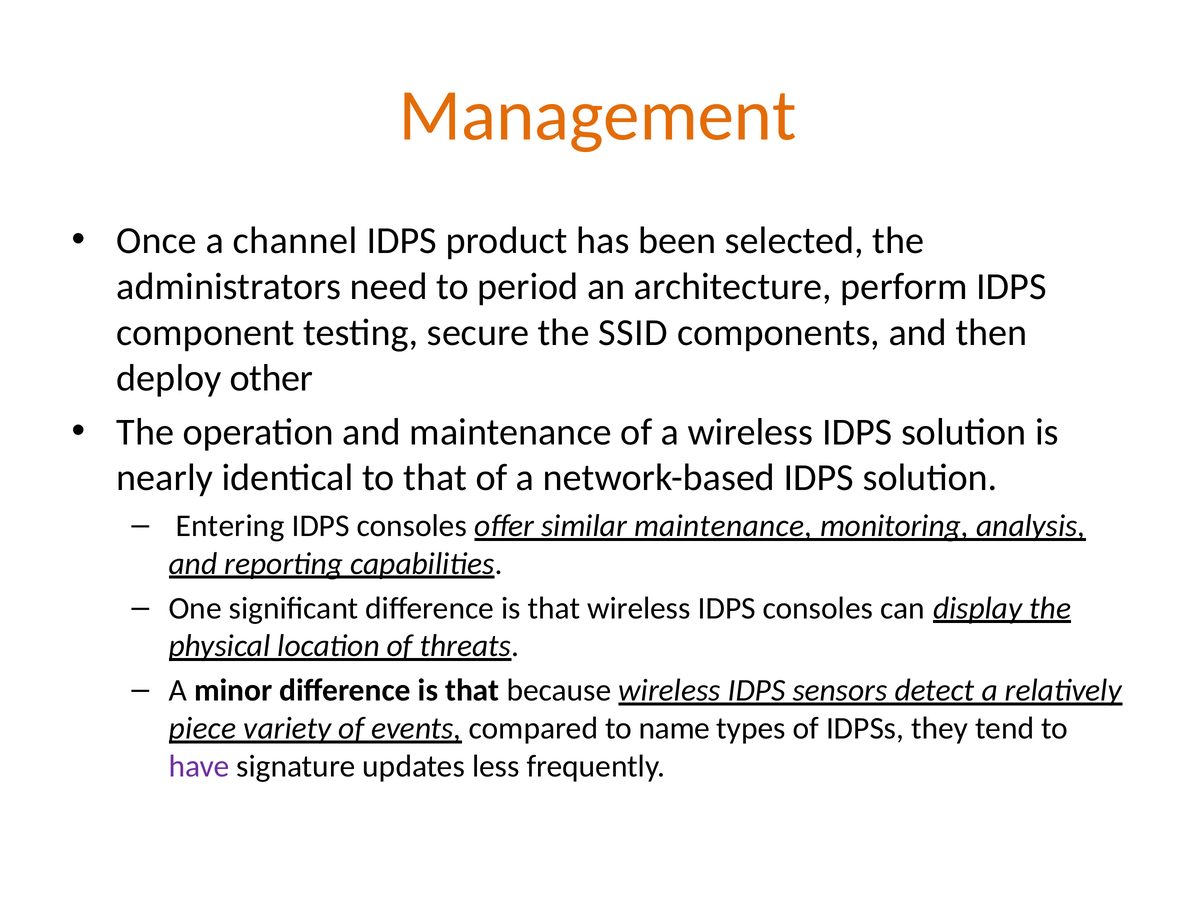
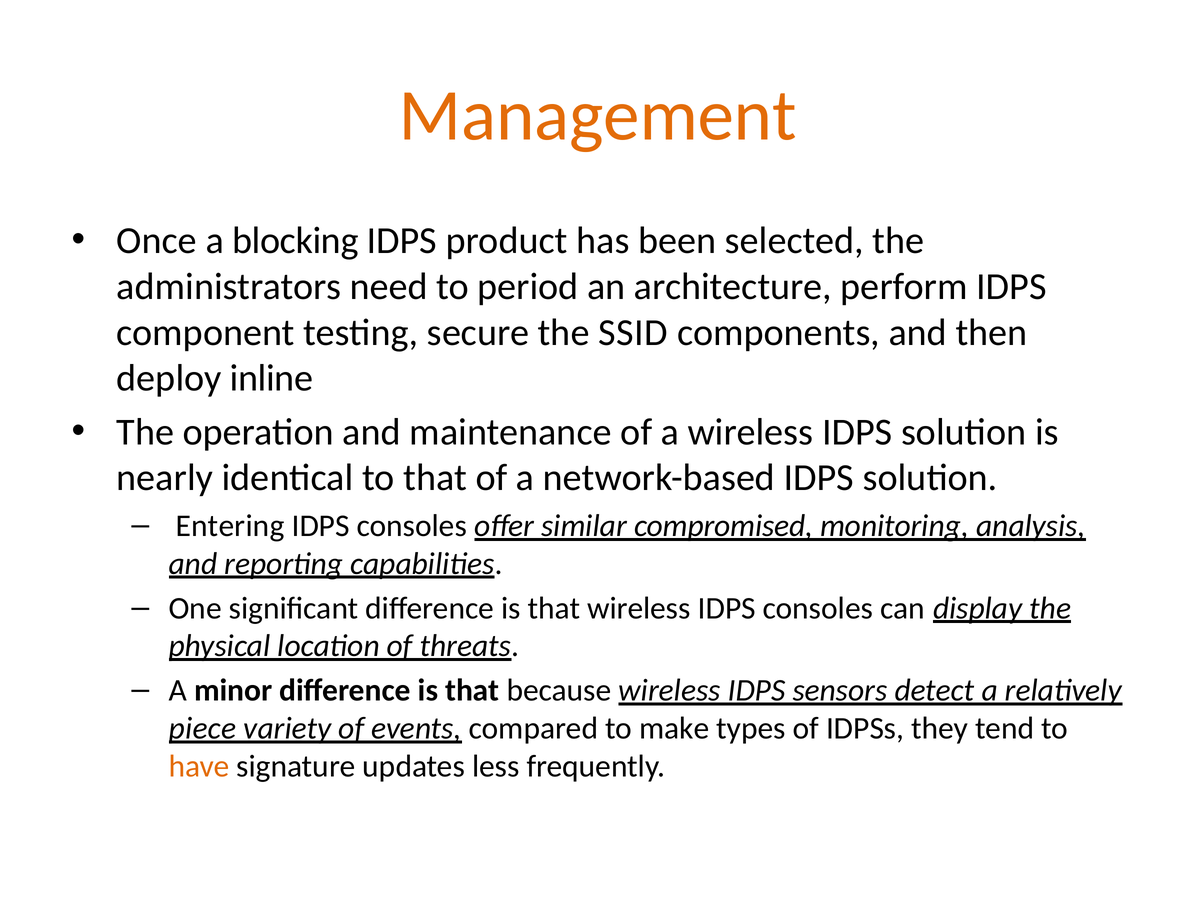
channel: channel -> blocking (295, 241)
other: other -> inline (271, 378)
similar maintenance: maintenance -> compromised (724, 526)
name: name -> make (674, 728)
have colour: purple -> orange (199, 766)
